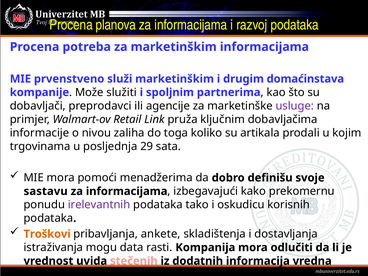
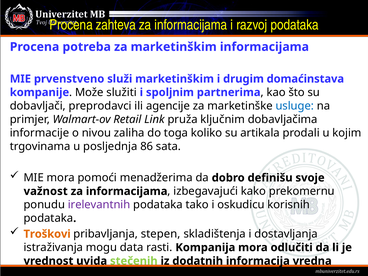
planova: planova -> zahteva (116, 25)
usluge colour: purple -> blue (295, 106)
29: 29 -> 86 (147, 146)
sastavu: sastavu -> važnost (46, 191)
ankete: ankete -> stepen (161, 234)
stečenih colour: pink -> light green (134, 261)
